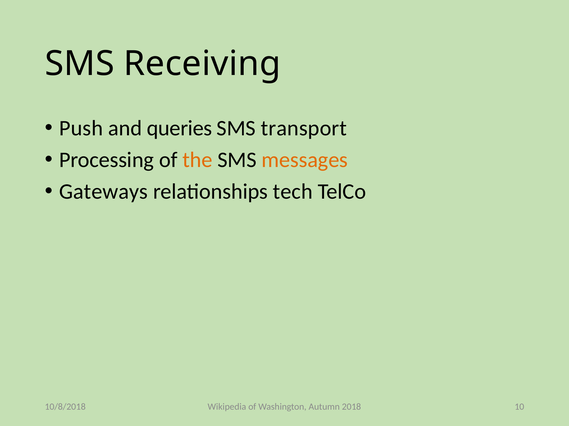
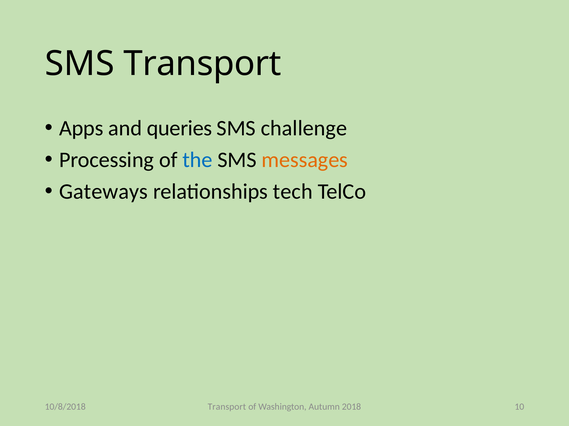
SMS Receiving: Receiving -> Transport (202, 64)
Push: Push -> Apps (81, 128)
transport: transport -> challenge (304, 128)
the colour: orange -> blue (197, 160)
Wikipedia: Wikipedia -> Transport (227, 407)
